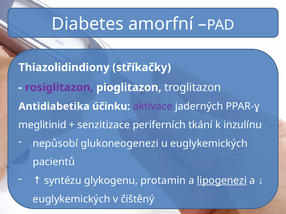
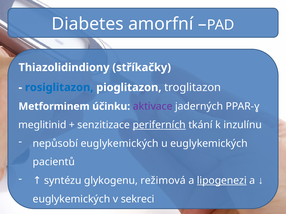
rosiglitazon colour: purple -> blue (59, 88)
Antidiabetika: Antidiabetika -> Metforminem (54, 107)
periferních underline: none -> present (159, 125)
nepůsobí glukoneogenezi: glukoneogenezi -> euglykemických (120, 144)
protamin: protamin -> režimová (163, 181)
čištěný: čištěný -> sekreci (138, 200)
